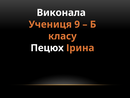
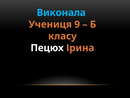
Виконала colour: white -> light blue (61, 13)
